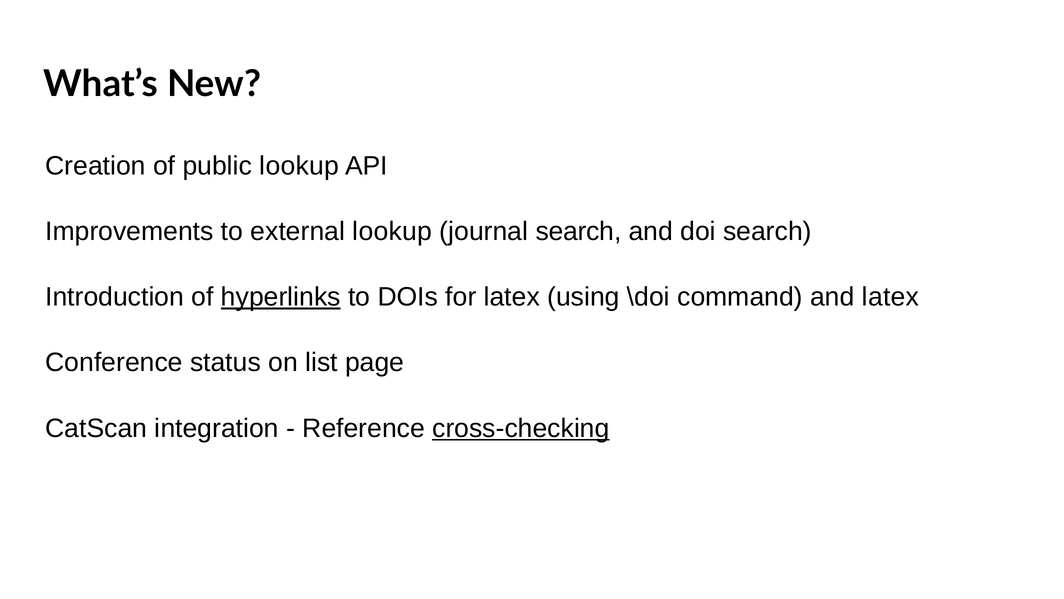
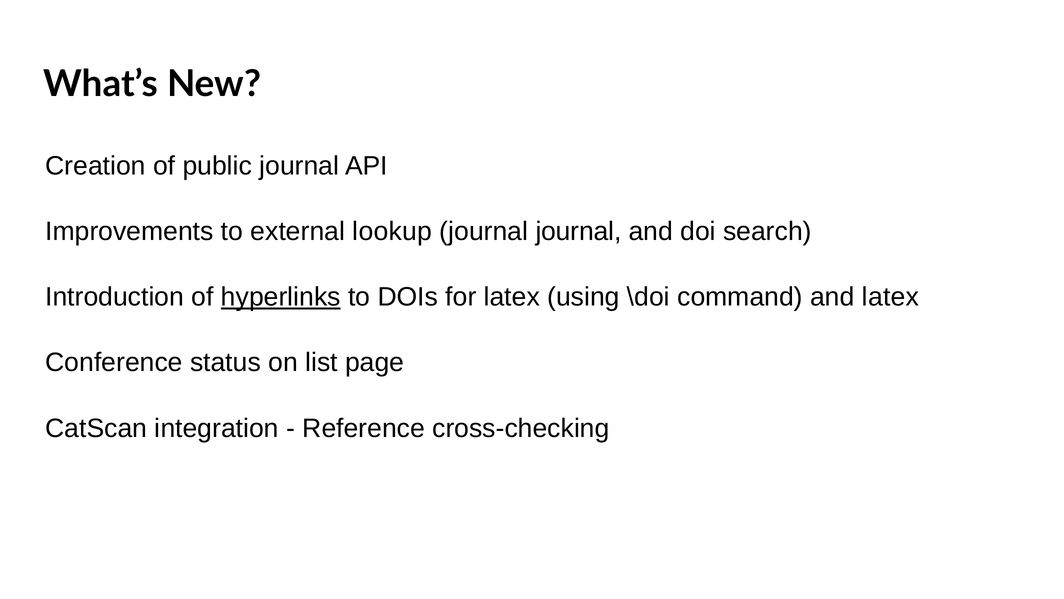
public lookup: lookup -> journal (299, 166)
journal search: search -> journal (578, 231)
cross-checking underline: present -> none (521, 428)
